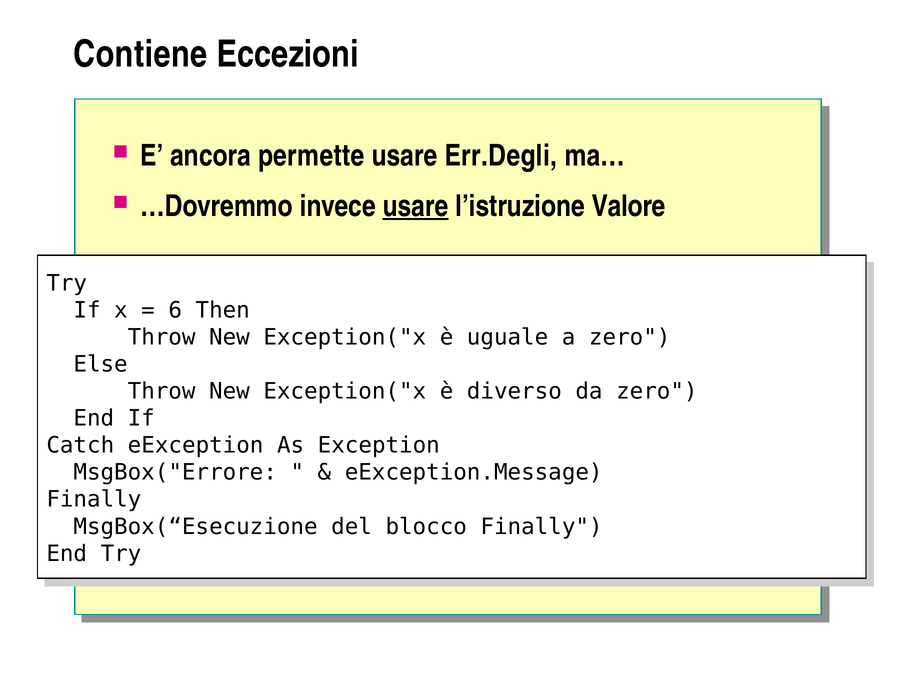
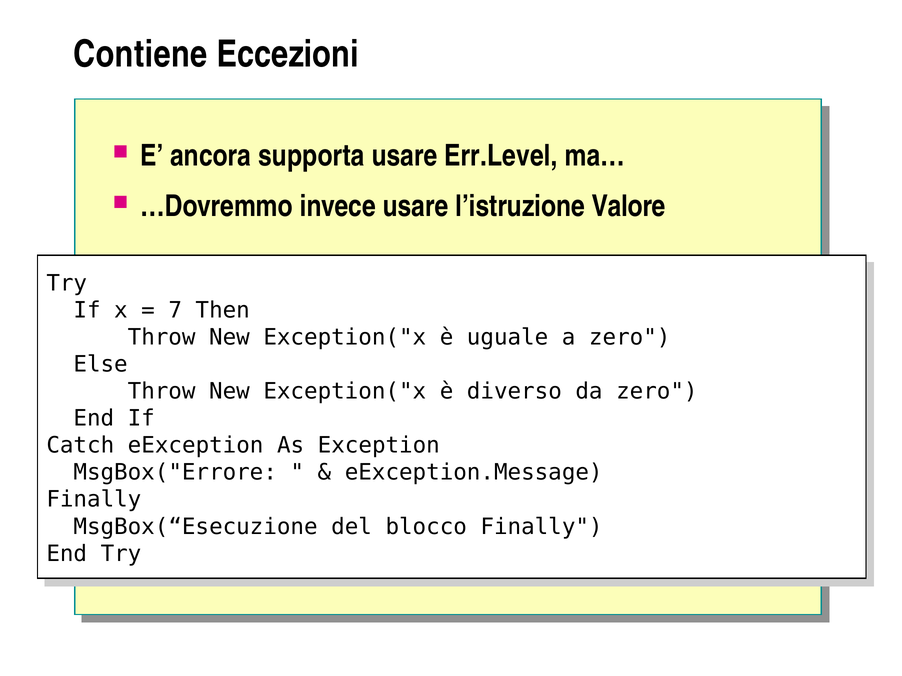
permette: permette -> supporta (311, 156)
Err.Degli: Err.Degli -> Err.Level (501, 156)
usare underline: present -> none (416, 206)
6: 6 -> 7 (175, 310)
